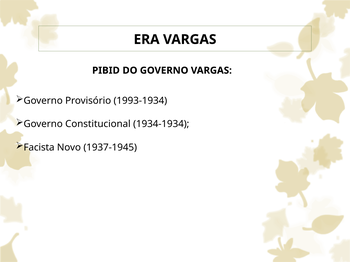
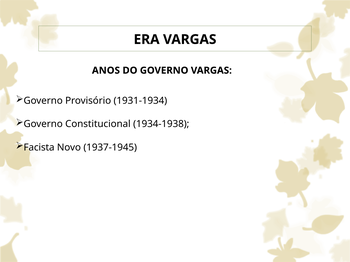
PIBID: PIBID -> ANOS (106, 71)
1993-1934: 1993-1934 -> 1931-1934 (140, 101)
1934-1934: 1934-1934 -> 1934-1938 (161, 124)
